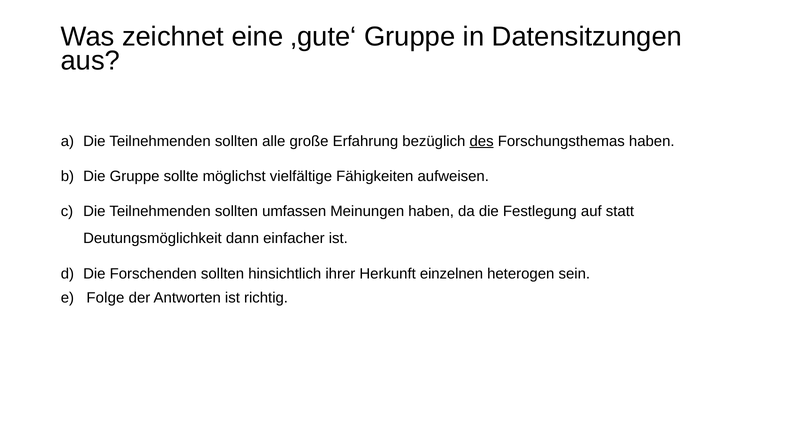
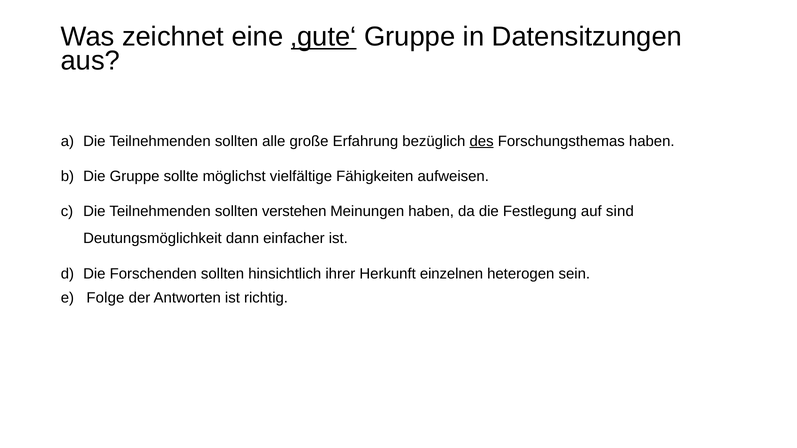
‚gute‘ underline: none -> present (324, 37)
umfassen: umfassen -> verstehen (294, 212)
statt: statt -> sind (620, 212)
